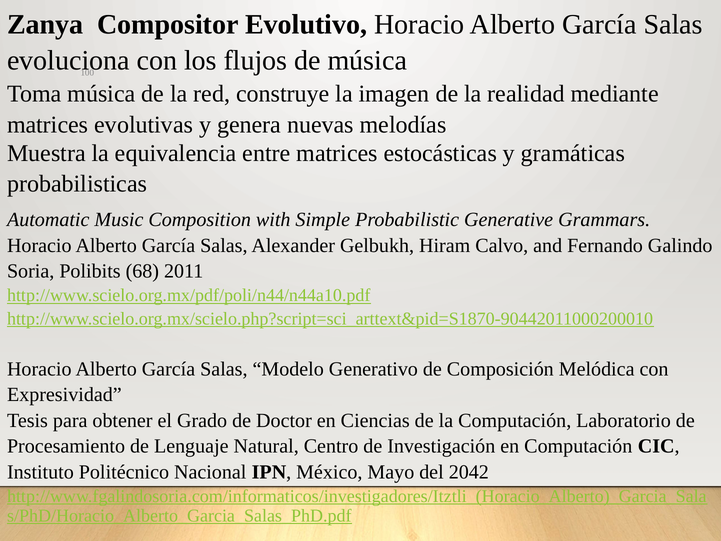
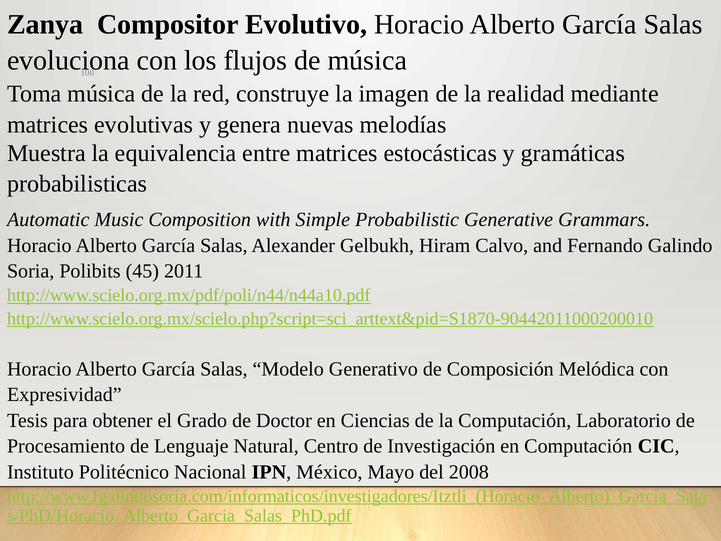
68: 68 -> 45 (142, 271)
2042: 2042 -> 2008 (469, 472)
